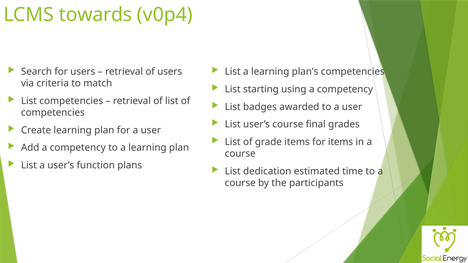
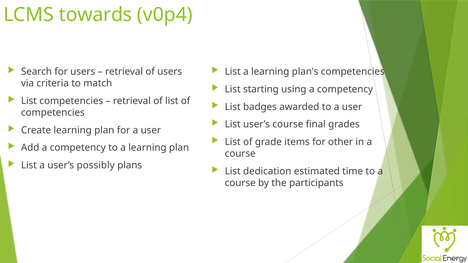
for items: items -> other (341, 142)
function: function -> possibly (96, 165)
